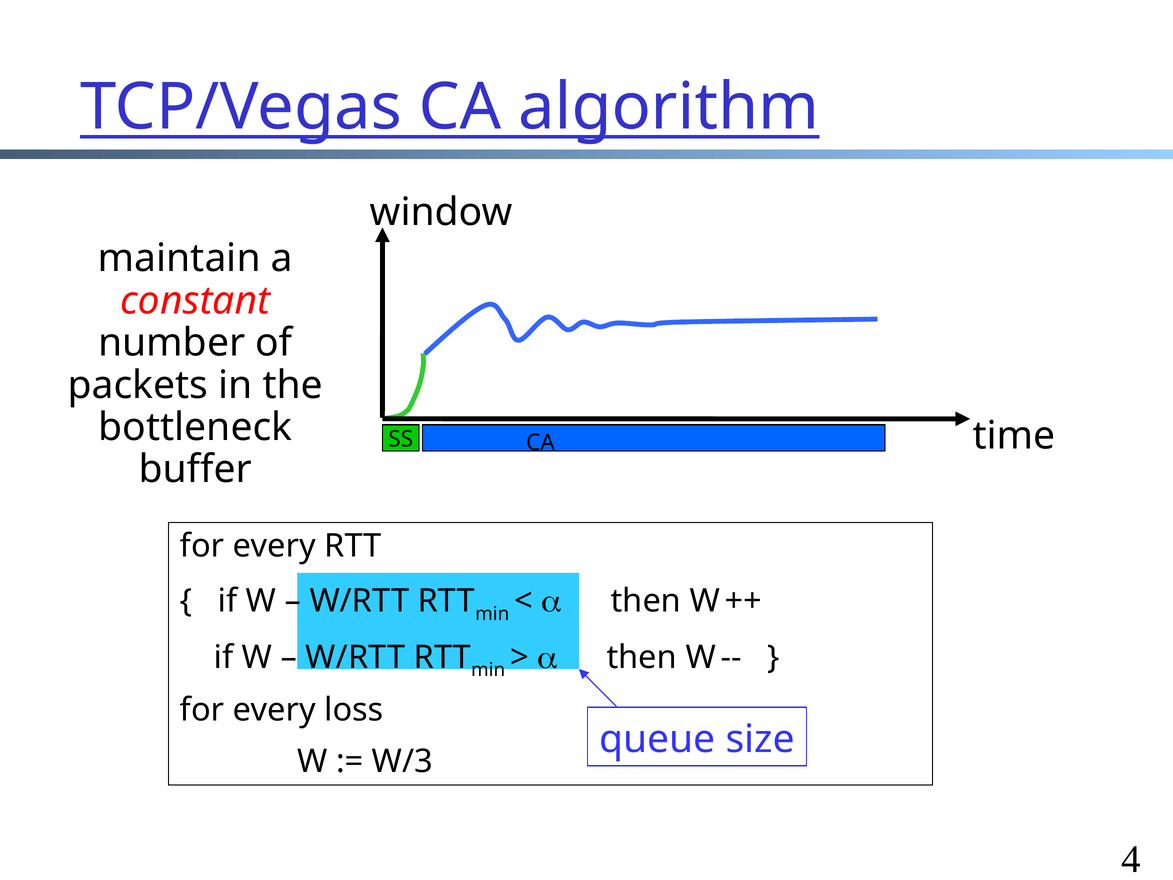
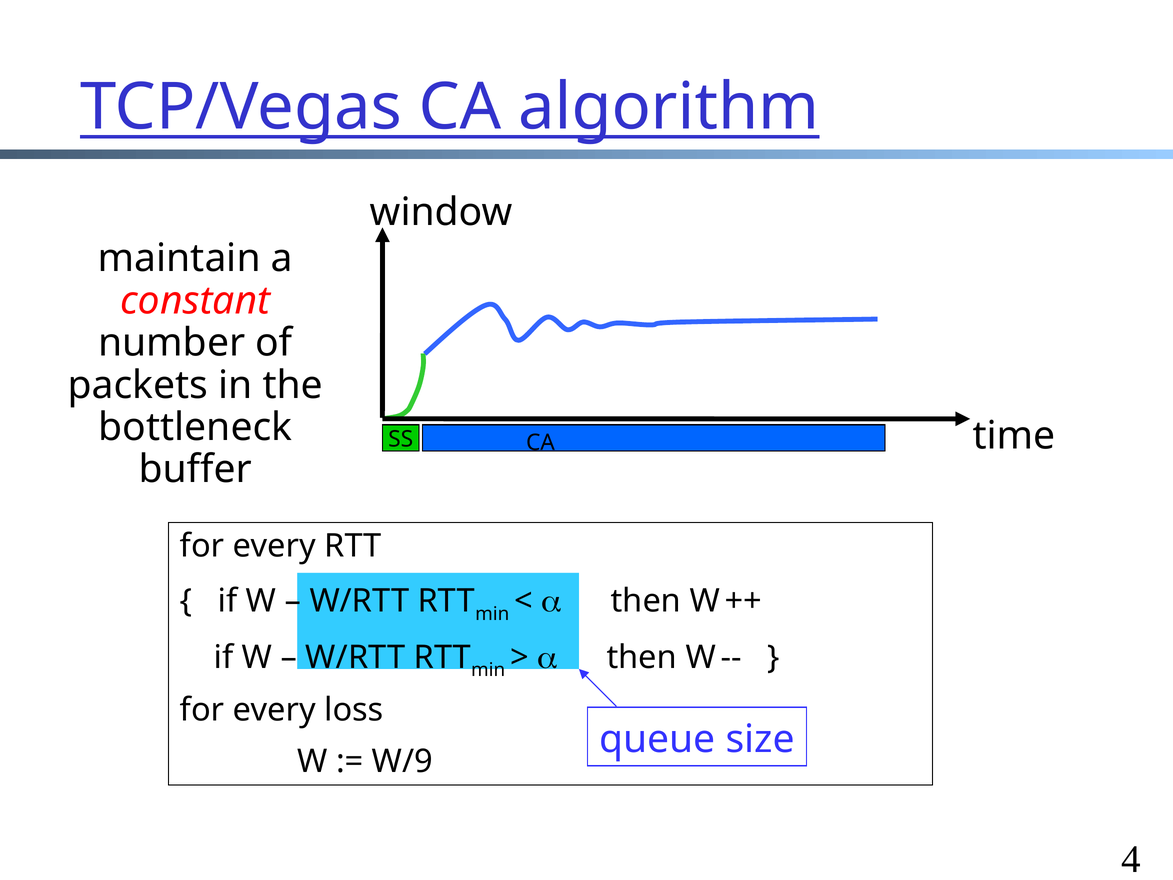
W/3: W/3 -> W/9 (402, 761)
